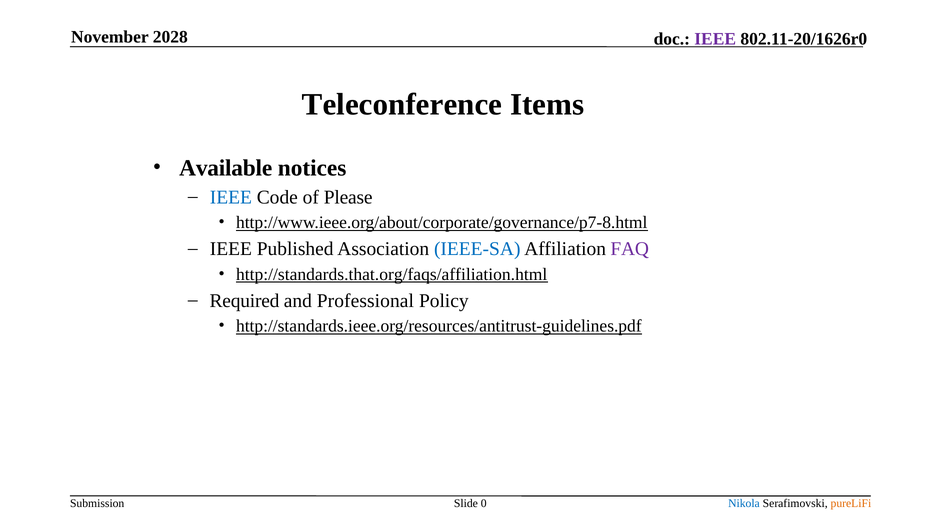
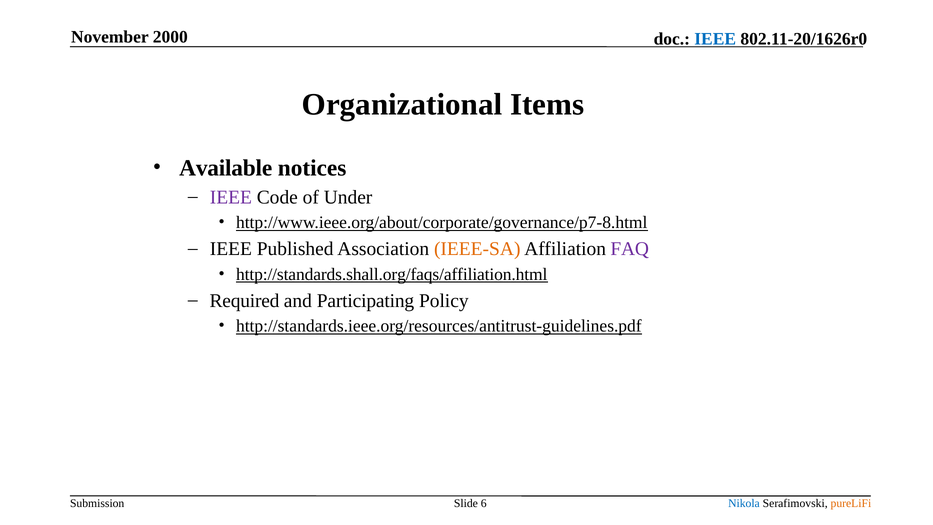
2028: 2028 -> 2000 (170, 37)
IEEE colour: purple -> blue (715, 39)
Teleconference: Teleconference -> Organizational (402, 104)
IEEE colour: blue -> purple (231, 197)
Please: Please -> Under (348, 197)
IEEE-SA colour: blue -> orange (477, 249)
http://standards.that.org/faqs/affiliation.html: http://standards.that.org/faqs/affiliation.html -> http://standards.shall.org/faqs/affiliation.html (392, 274)
Professional: Professional -> Participating (365, 301)
0: 0 -> 6 (484, 503)
